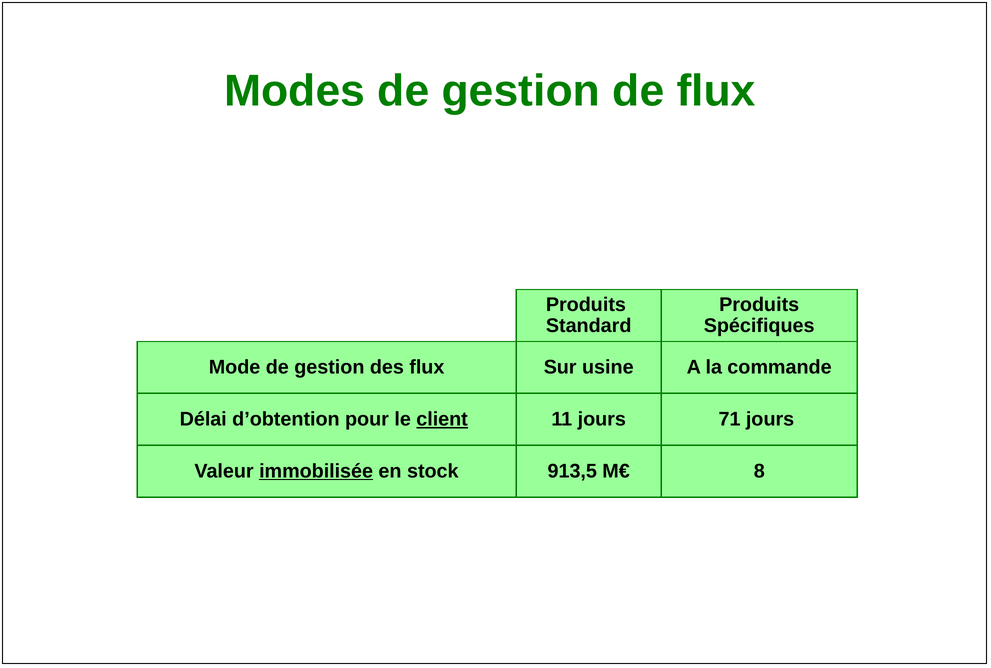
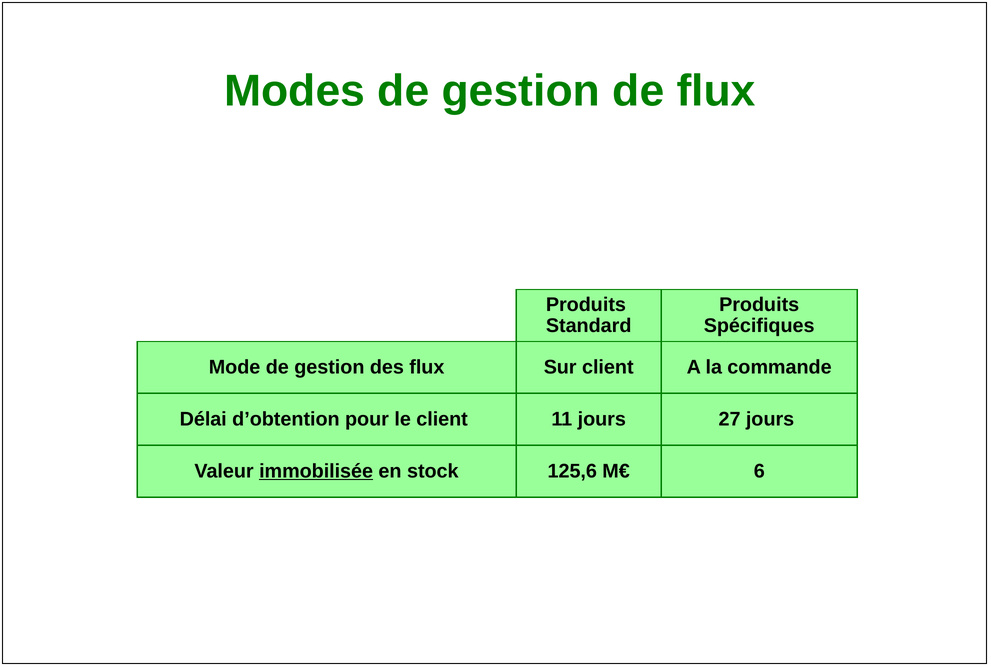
Sur usine: usine -> client (608, 367)
client underline: present -> none (442, 419)
71: 71 -> 27 (730, 419)
913,5: 913,5 -> 125,6 (572, 471)
8: 8 -> 6 (759, 471)
